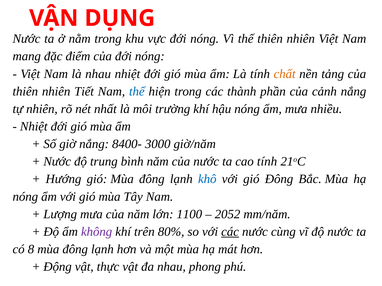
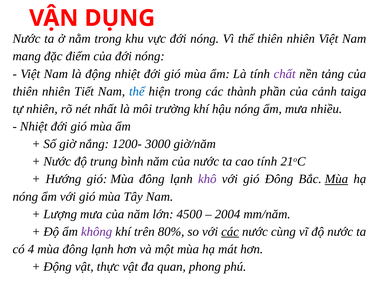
là nhau: nhau -> động (98, 74)
chất colour: orange -> purple (285, 74)
cảnh nắng: nắng -> taiga (354, 92)
8400-: 8400- -> 1200- (127, 144)
khô colour: blue -> purple (207, 179)
Mùa underline: none -> present (336, 179)
1100: 1100 -> 4500 (189, 214)
2052: 2052 -> 2004 (228, 214)
8: 8 -> 4 (31, 250)
đa nhau: nhau -> quan (171, 267)
